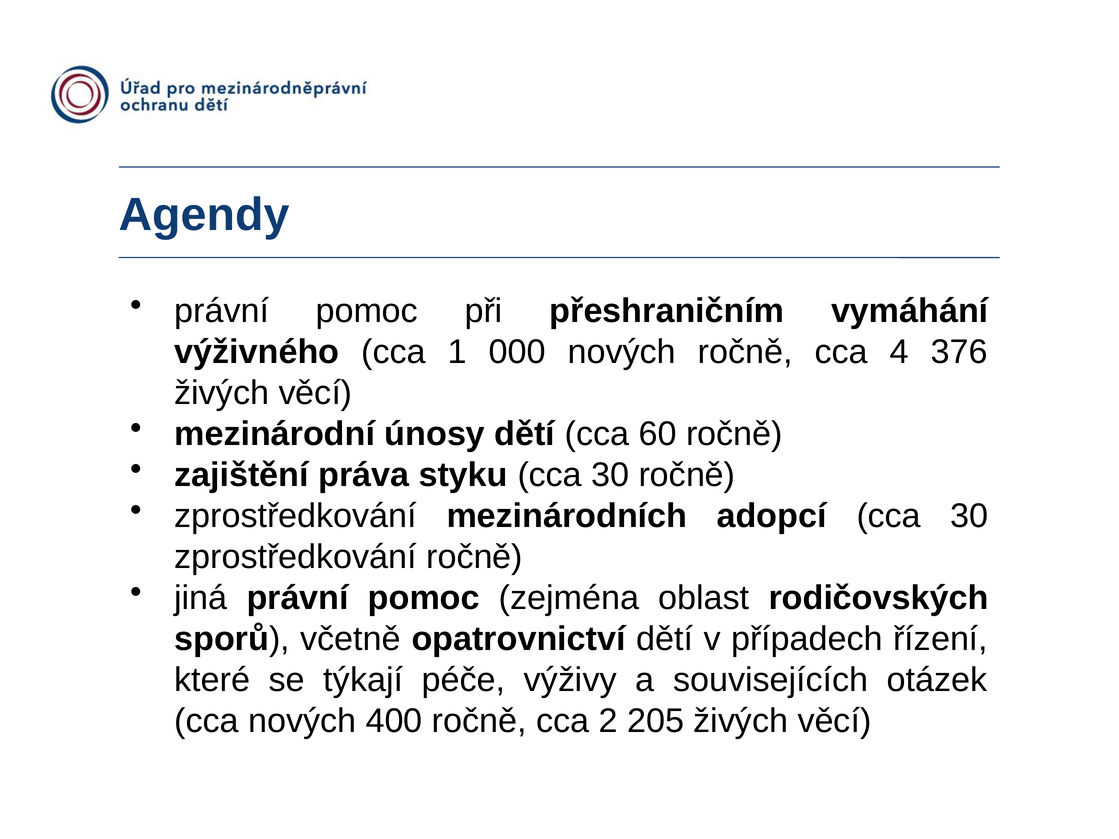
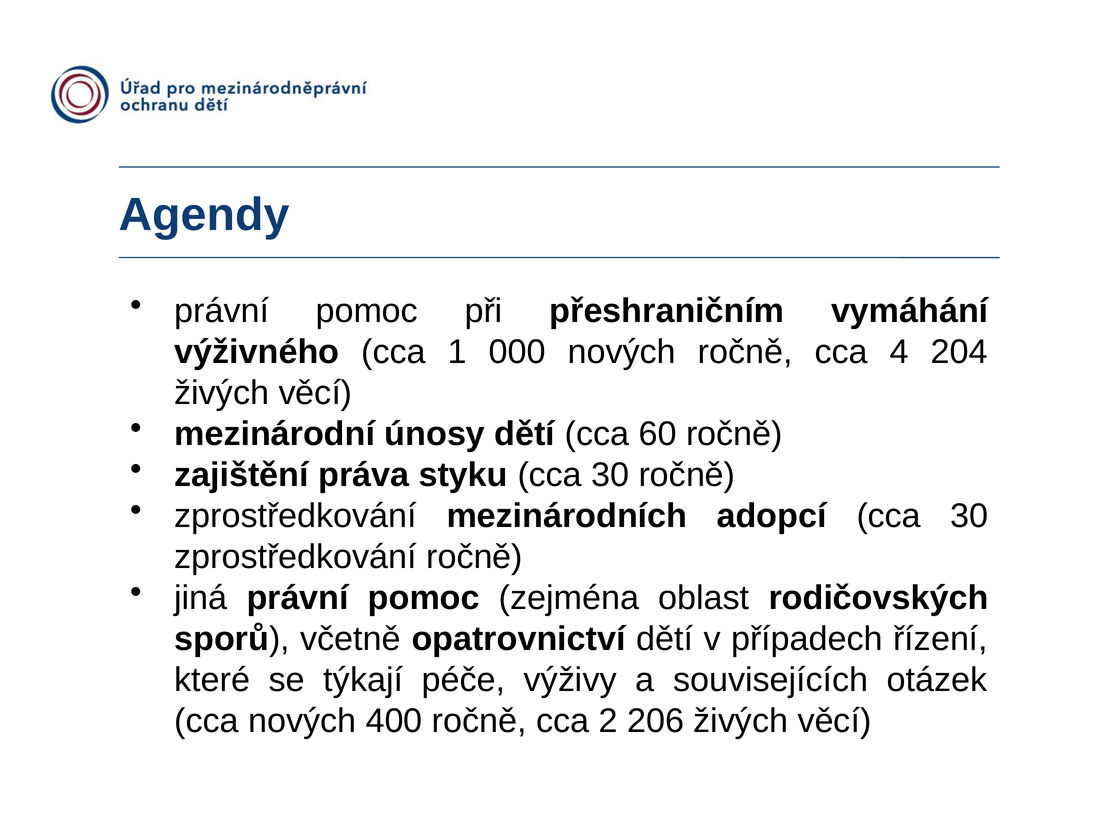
376: 376 -> 204 (959, 352)
205: 205 -> 206 (656, 721)
